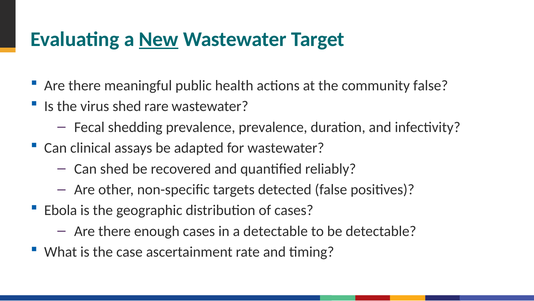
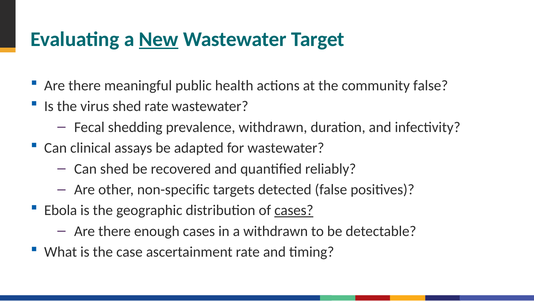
shed rare: rare -> rate (156, 106)
prevalence prevalence: prevalence -> withdrawn (273, 127)
cases underline: none -> present (294, 210)
a detectable: detectable -> withdrawn (276, 231)
